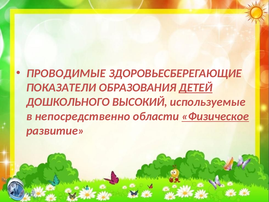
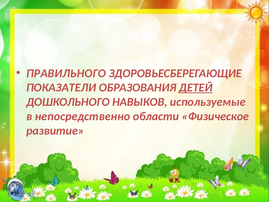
ПРОВОДИМЫЕ: ПРОВОДИМЫЕ -> ПРАВИЛЬНОГО (66, 73)
ВЫСОКИЙ: ВЫСОКИЙ -> НАВЫКОВ (140, 102)
Физическое underline: present -> none (215, 116)
